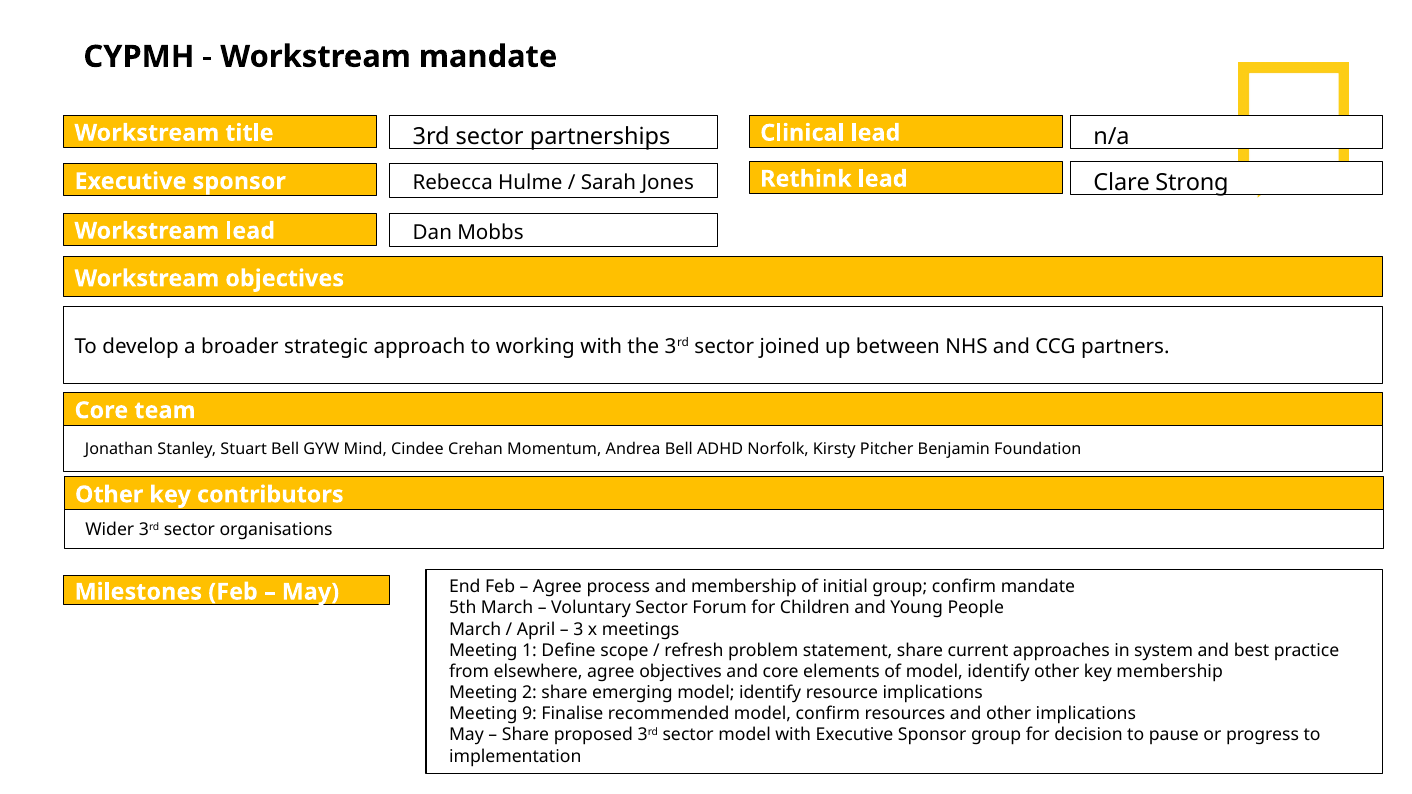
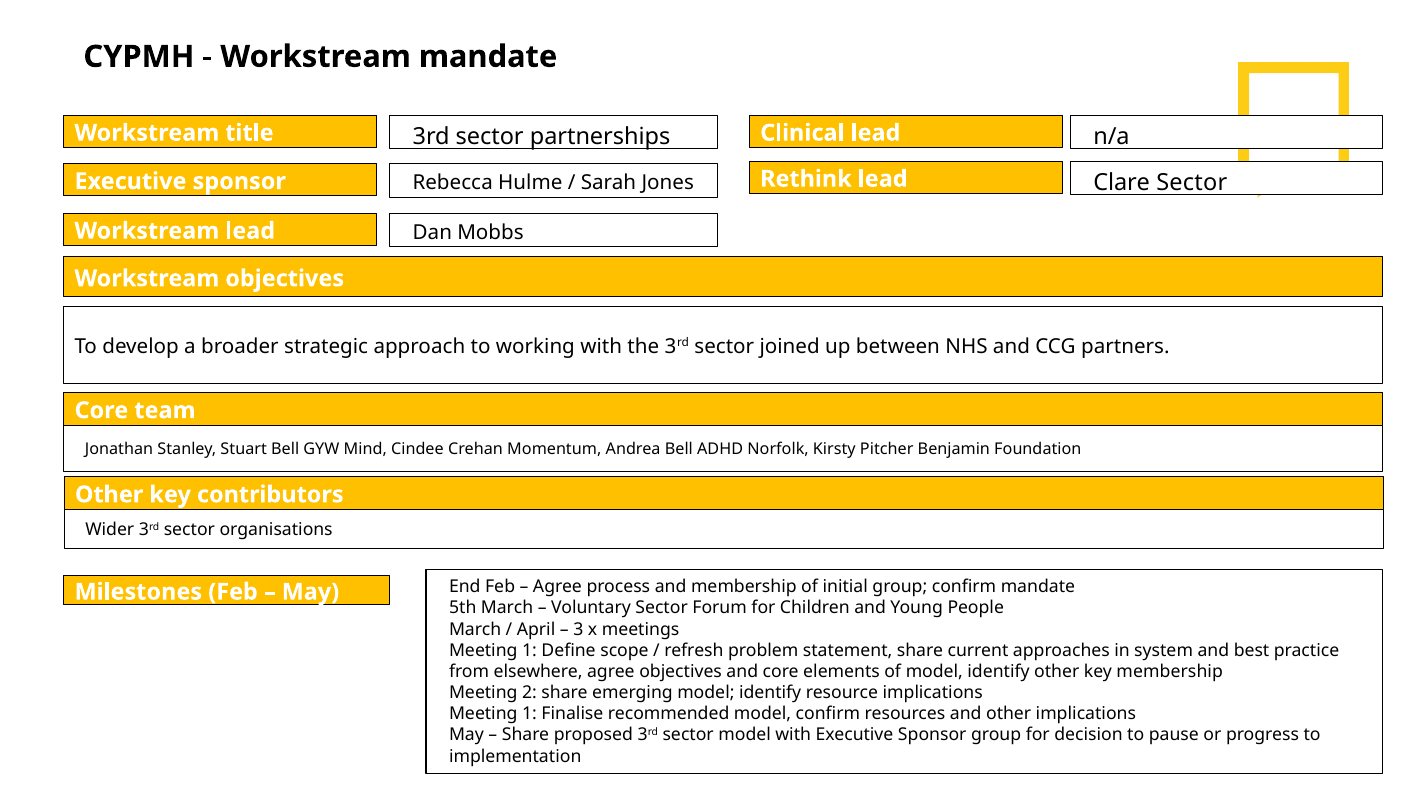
Clare Strong: Strong -> Sector (1192, 182)
9: 9 -> 1 (529, 714)
